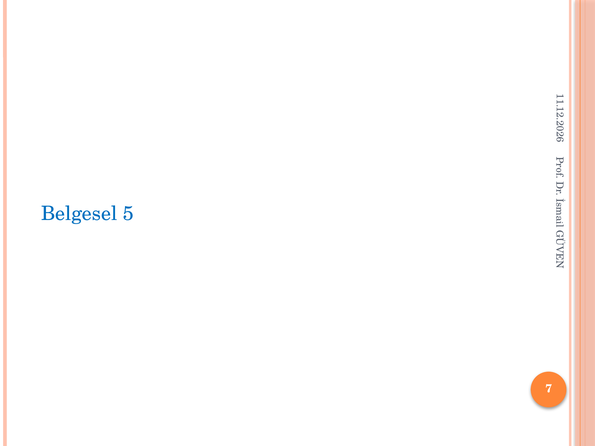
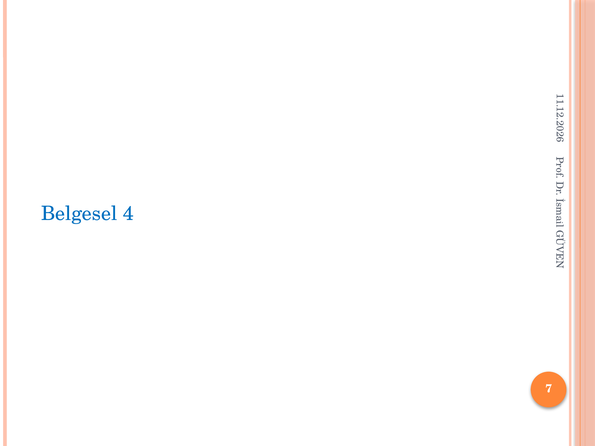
5: 5 -> 4 (128, 214)
